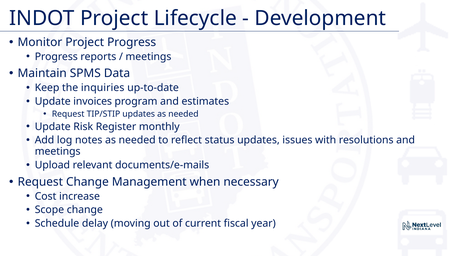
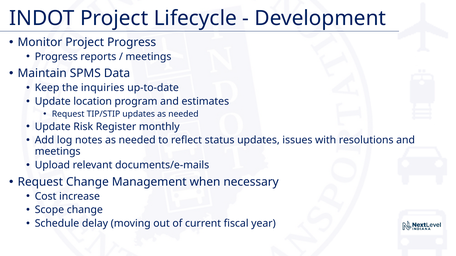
invoices: invoices -> location (93, 102)
